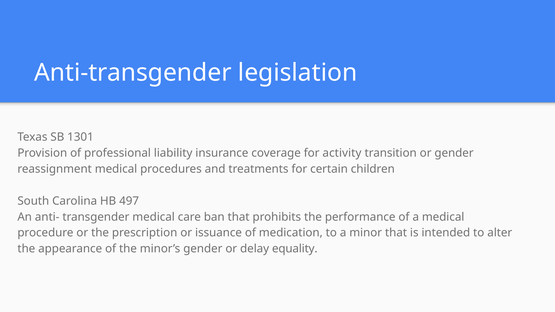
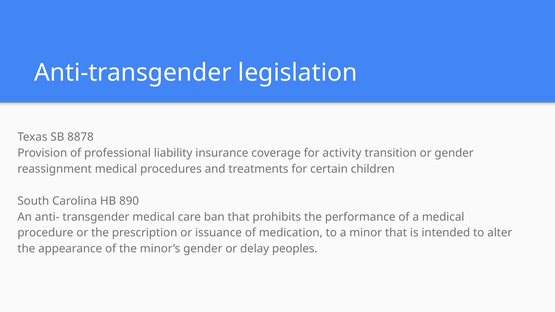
1301: 1301 -> 8878 (80, 137)
497: 497 -> 890 (129, 201)
equality: equality -> peoples (295, 249)
